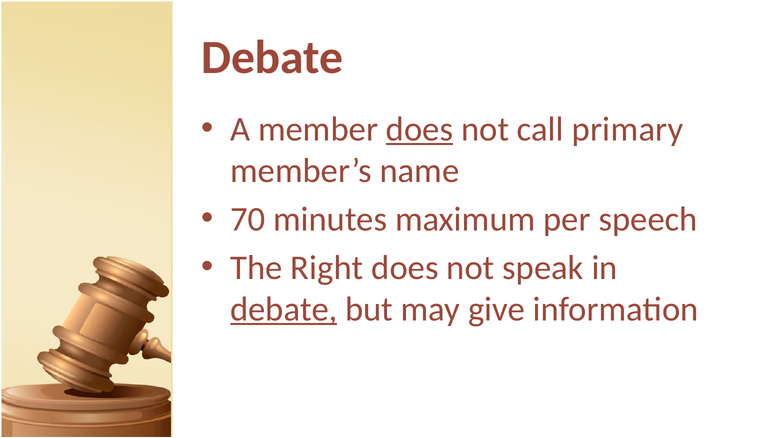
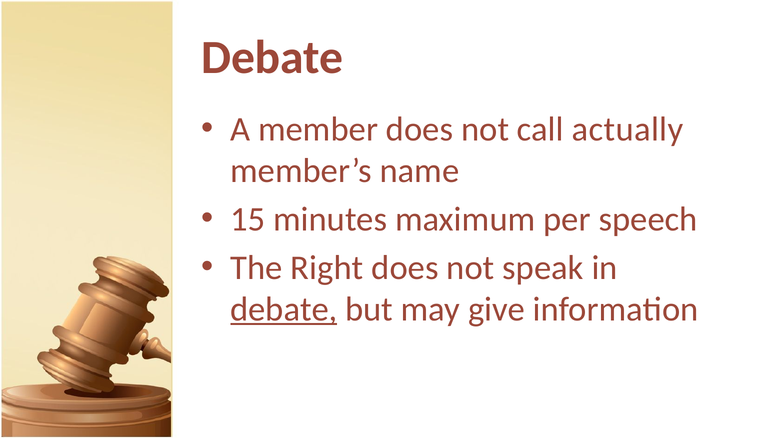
does underline: present -> none (420, 129)
primary: primary -> actually (628, 129)
70: 70 -> 15 (248, 219)
